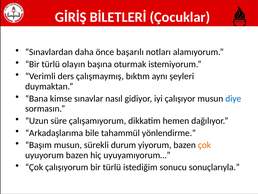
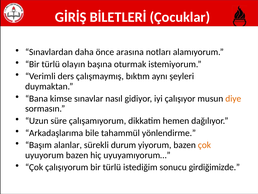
başarılı: başarılı -> arasına (130, 52)
diye colour: blue -> orange (233, 98)
Başım musun: musun -> alanlar (68, 145)
sonuçlarıyla: sonuçlarıyla -> girdiğimizde (214, 167)
